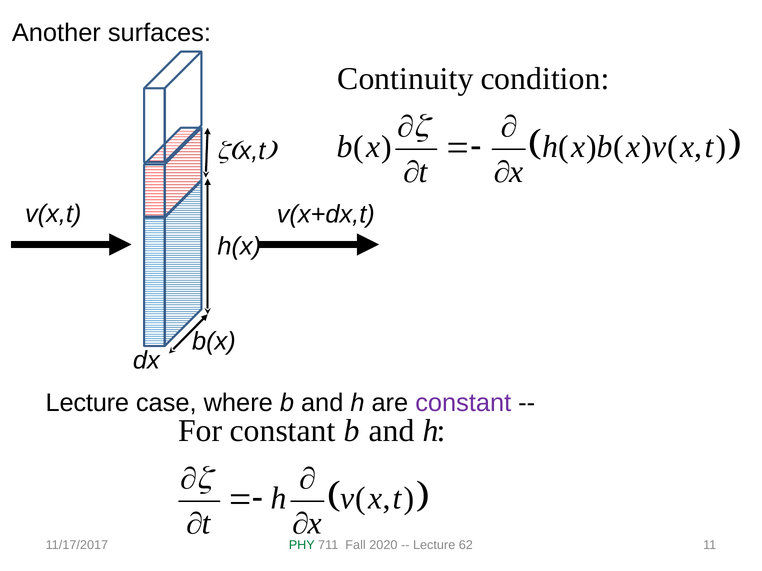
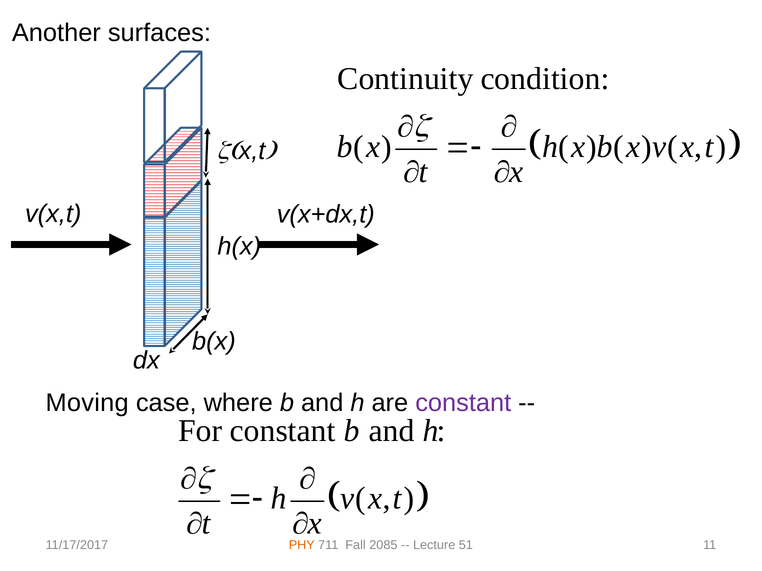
Lecture: Lecture -> Moving (87, 403)
PHY colour: green -> orange (302, 546)
2020: 2020 -> 2085 (383, 546)
62: 62 -> 51 (466, 546)
